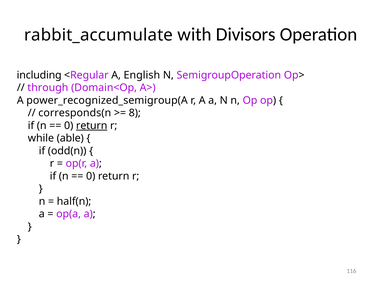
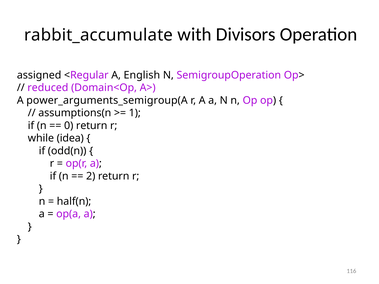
including: including -> assigned (39, 75)
through: through -> reduced (48, 88)
power_recognized_semigroup(A: power_recognized_semigroup(A -> power_arguments_semigroup(A (107, 100)
corresponds(n: corresponds(n -> assumptions(n (75, 113)
8: 8 -> 1 (135, 113)
return underline: present -> none (92, 126)
able: able -> idea (70, 138)
0: 0 -> 2 (91, 176)
